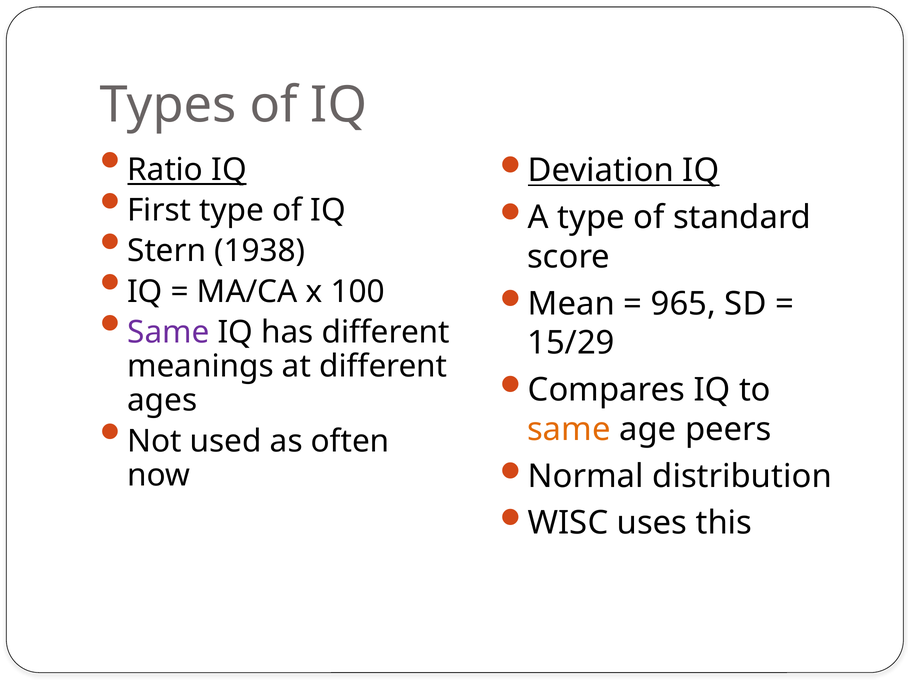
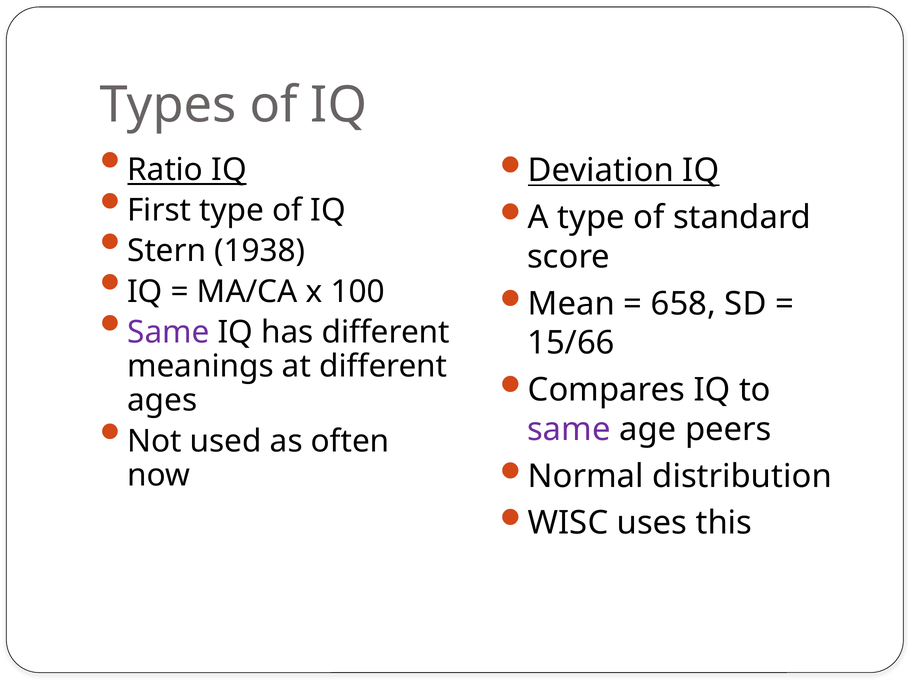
965: 965 -> 658 (683, 304)
15/29: 15/29 -> 15/66 (571, 343)
same colour: orange -> purple (569, 430)
